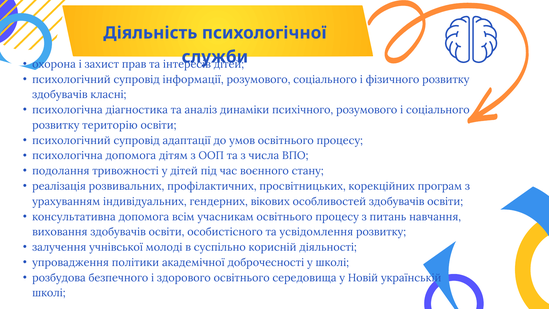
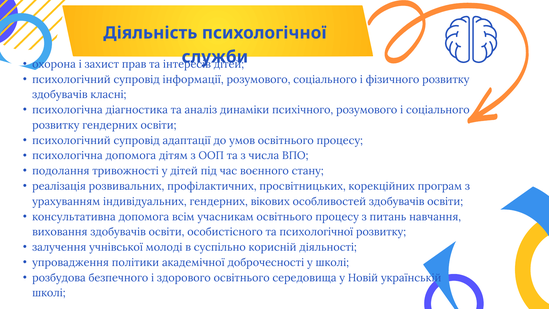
розвитку територію: територію -> гендерних (110, 125)
та усвідомлення: усвідомлення -> психологічної (316, 232)
